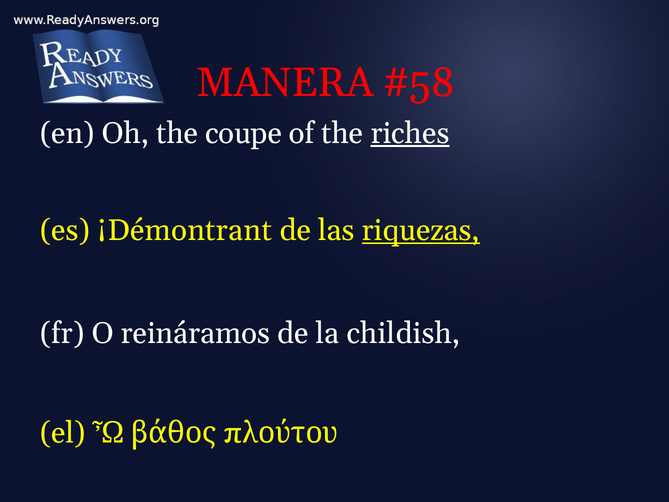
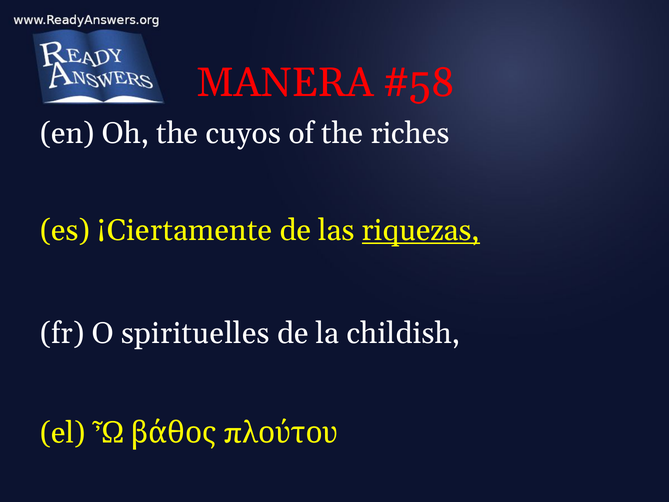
coupe: coupe -> cuyos (243, 133)
riches underline: present -> none (410, 133)
¡Démontrant: ¡Démontrant -> ¡Ciertamente (185, 230)
reináramos: reináramos -> spirituelles (195, 333)
